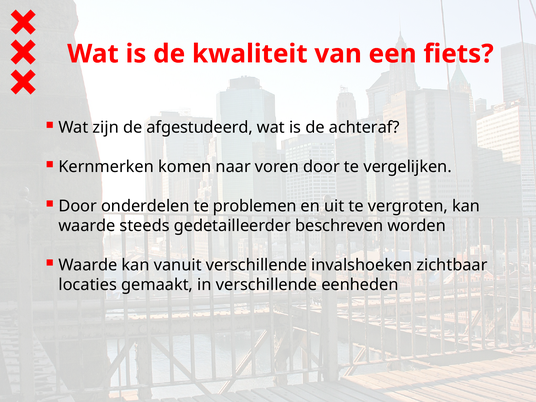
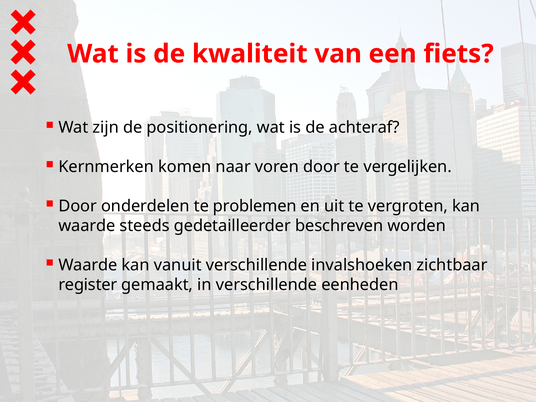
afgestudeerd: afgestudeerd -> positionering (200, 128)
locaties: locaties -> register (88, 285)
